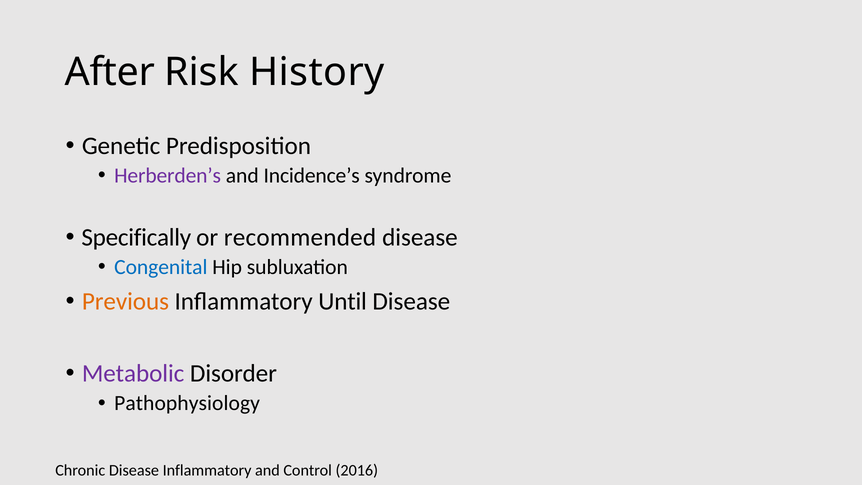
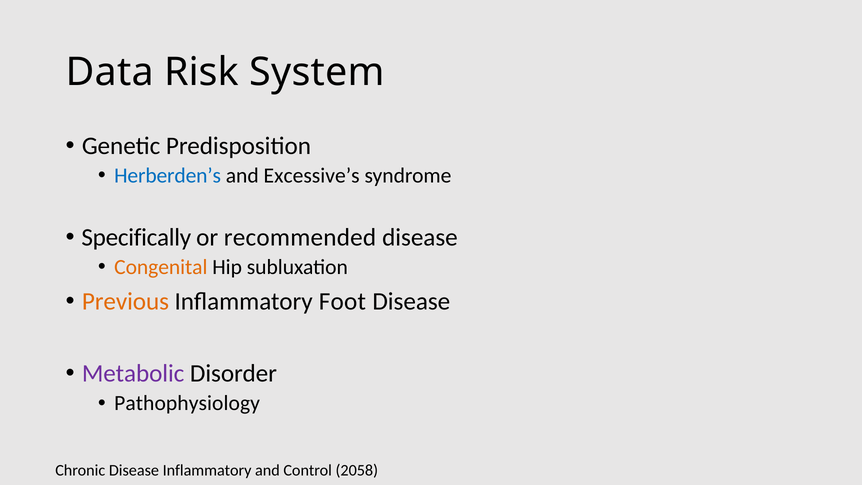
After: After -> Data (110, 72)
History: History -> System (317, 72)
Herberden’s colour: purple -> blue (168, 175)
Incidence’s: Incidence’s -> Excessive’s (312, 175)
Congenital colour: blue -> orange (161, 267)
Until: Until -> Foot (342, 301)
2016: 2016 -> 2058 (357, 470)
